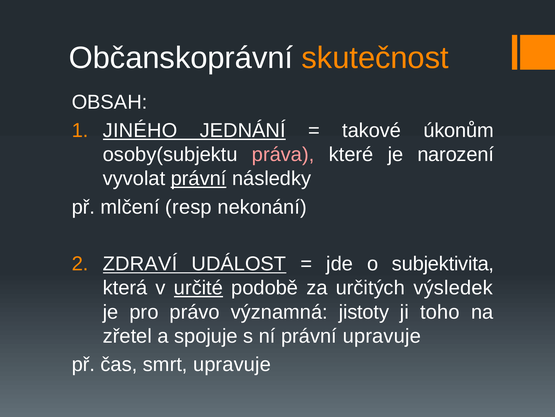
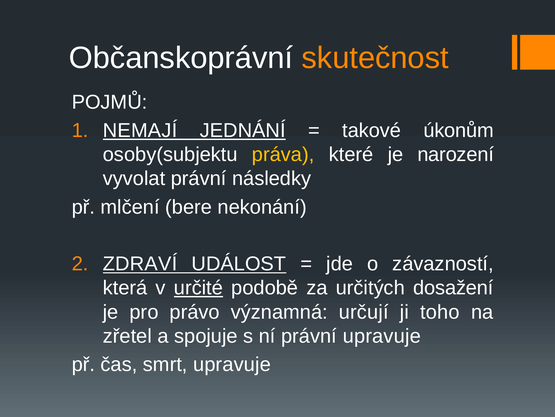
OBSAH: OBSAH -> POJMŮ (110, 102)
JINÉHO: JINÉHO -> NEMAJÍ (140, 130)
práva colour: pink -> yellow (283, 154)
právní underline: present -> none (199, 178)
resp: resp -> bere (189, 207)
subjektivita: subjektivita -> závazností (443, 263)
výsledek: výsledek -> dosažení (453, 287)
jistoty: jistoty -> určují (364, 312)
